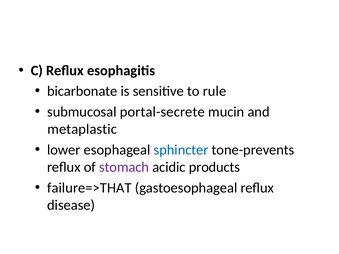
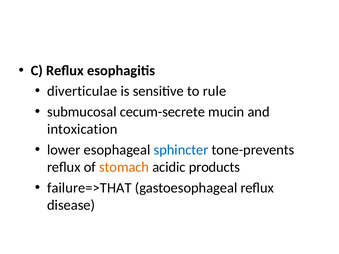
bicarbonate: bicarbonate -> diverticulae (82, 91)
portal-secrete: portal-secrete -> cecum-secrete (162, 112)
metaplastic: metaplastic -> intoxication (82, 129)
stomach colour: purple -> orange (124, 167)
